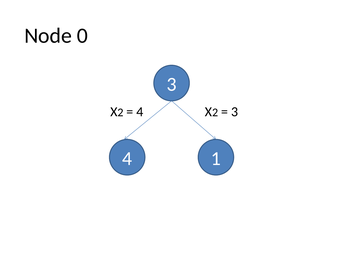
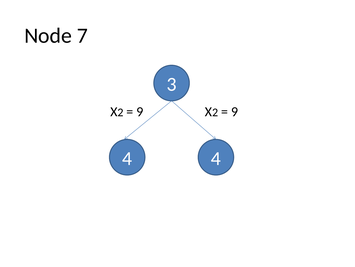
0: 0 -> 7 (82, 36)
4: 4 -> 9 (140, 112)
3: 3 -> 9 (235, 112)
4 1: 1 -> 4 (216, 158)
